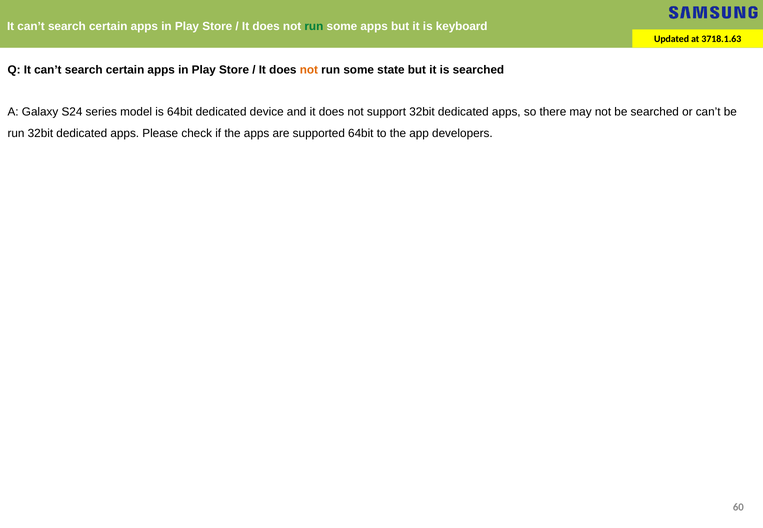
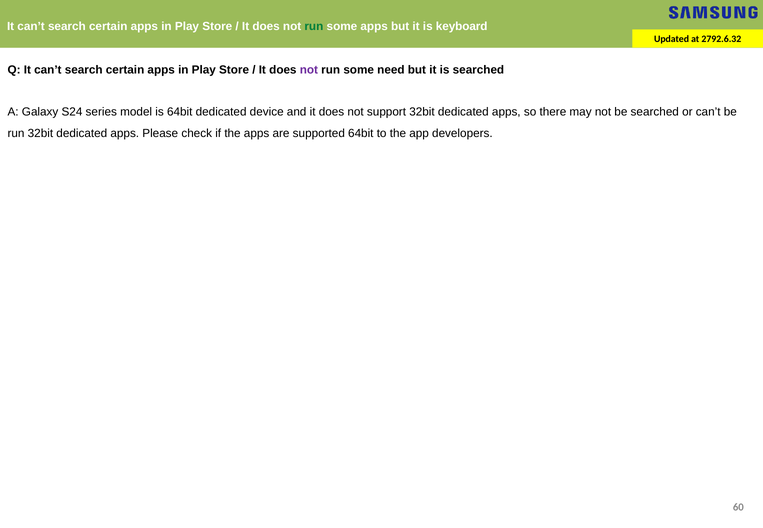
3718.1.63: 3718.1.63 -> 2792.6.32 (721, 39)
not colour: orange -> purple (309, 70)
state: state -> need (391, 70)
